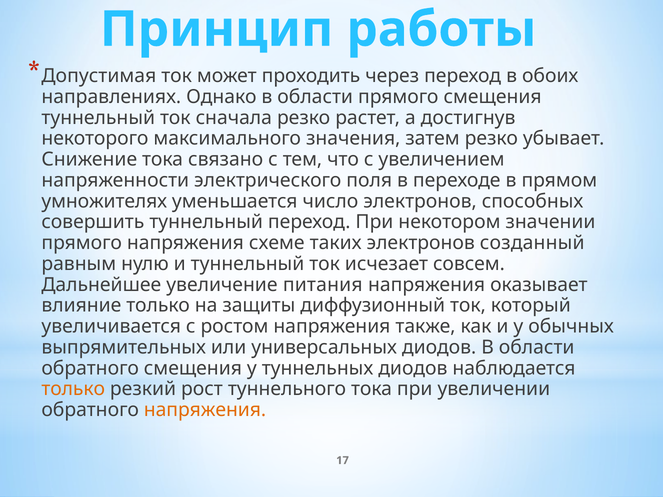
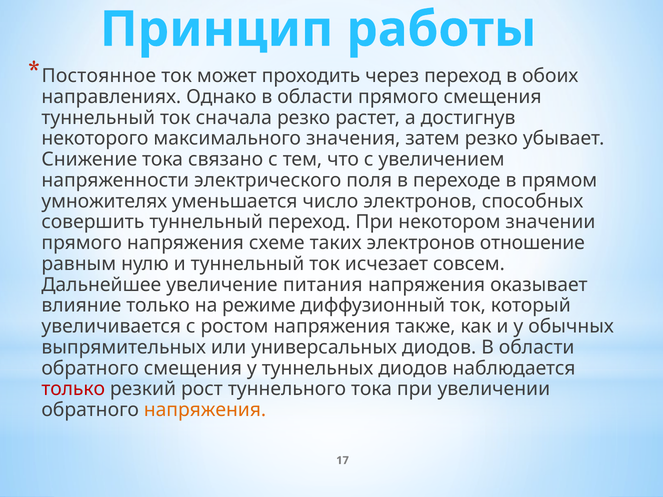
Допустимая: Допустимая -> Постоянное (99, 76)
созданный: созданный -> отношение (532, 243)
защиты: защиты -> режиме (259, 306)
только colour: orange -> red (73, 389)
